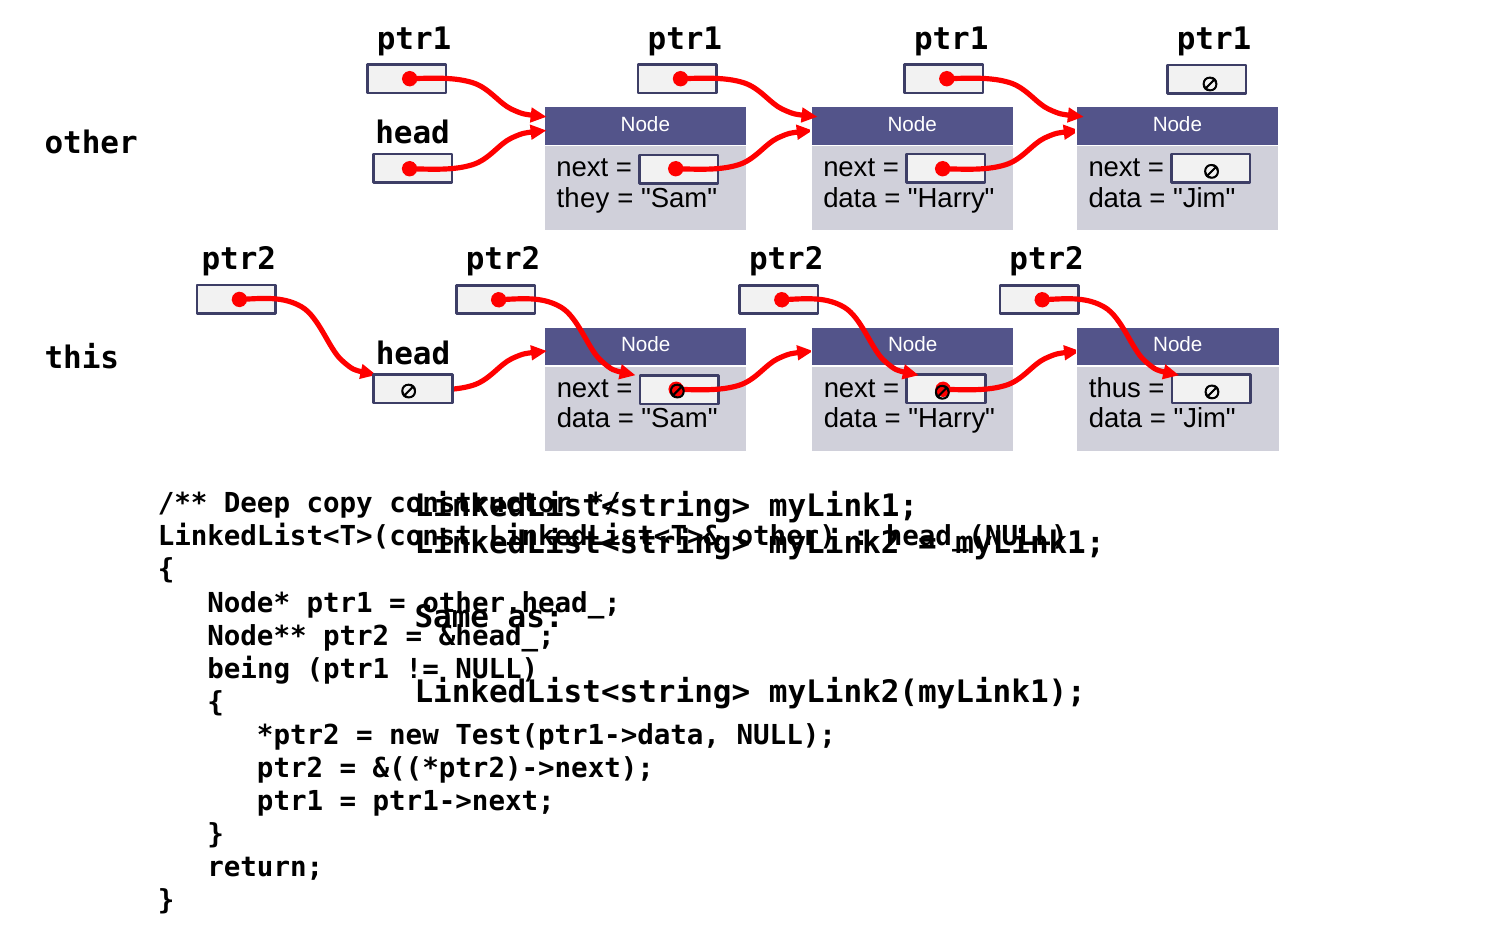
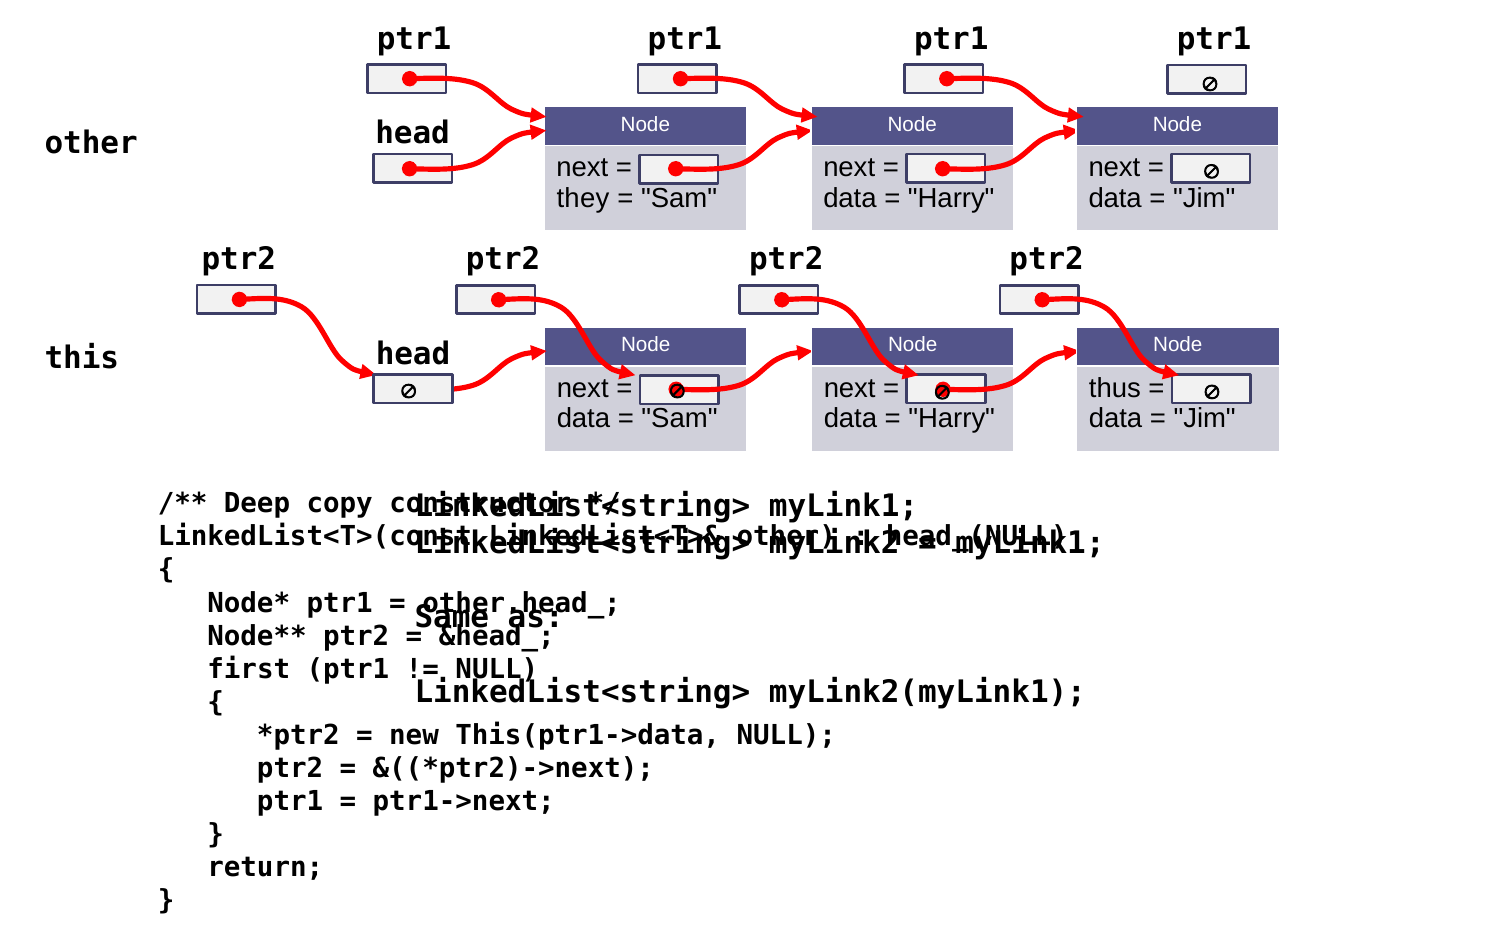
being: being -> first (249, 669)
Test(ptr1->data: Test(ptr1->data -> This(ptr1->data (588, 735)
